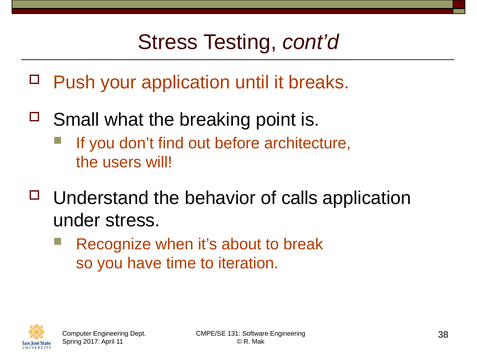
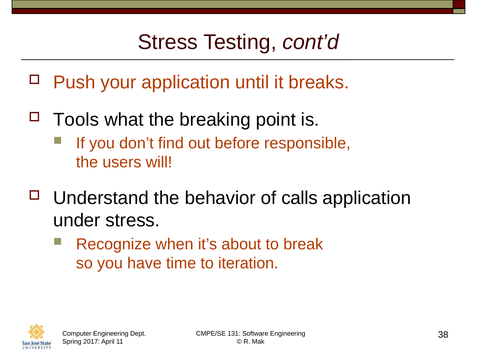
Small: Small -> Tools (76, 120)
architecture: architecture -> responsible (307, 143)
